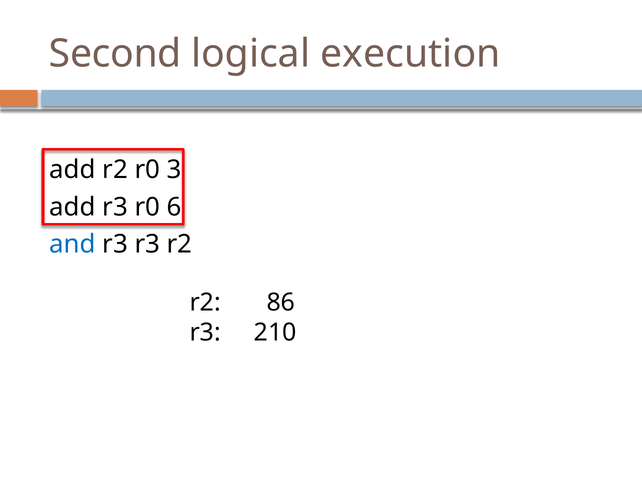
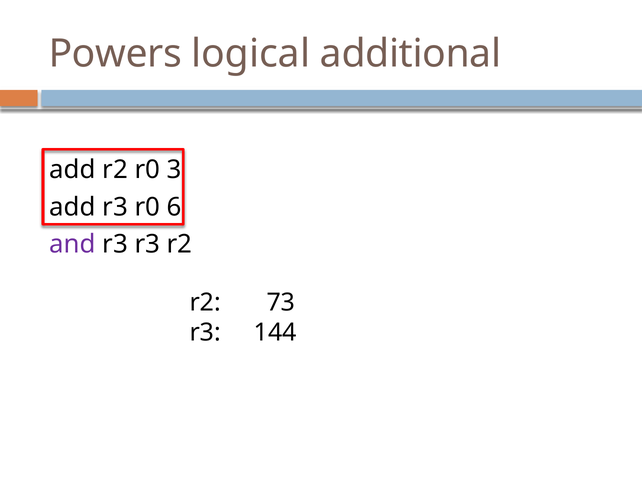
Second: Second -> Powers (115, 54)
execution: execution -> additional (411, 54)
and colour: blue -> purple (73, 244)
86: 86 -> 73 (281, 302)
210: 210 -> 144 (275, 332)
